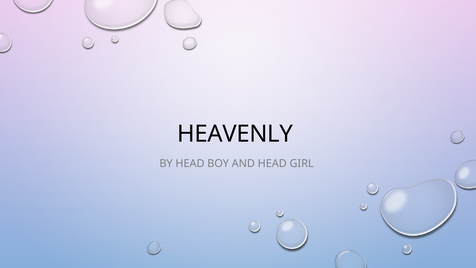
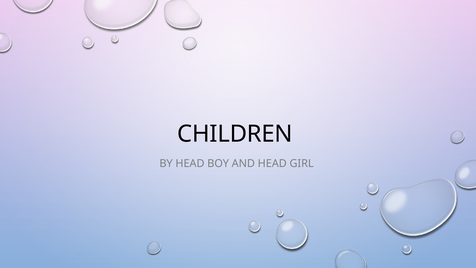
HEAVENLY: HEAVENLY -> CHILDREN (235, 134)
